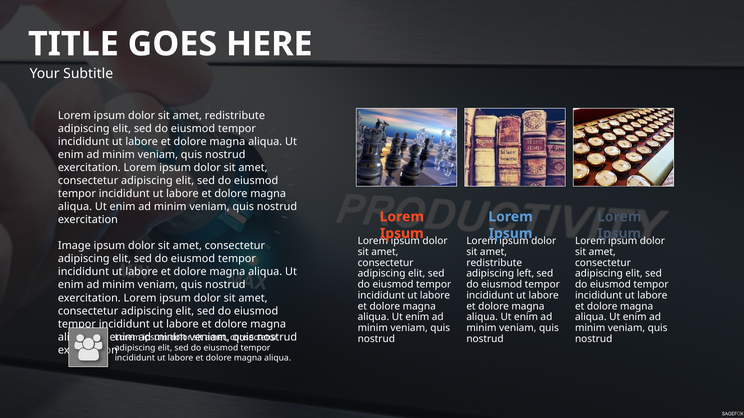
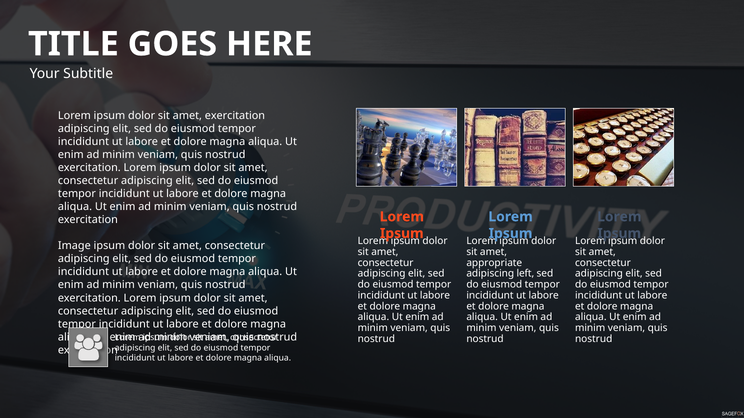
redistribute: redistribute -> exercitation (235, 116)
redistribute: redistribute -> appropriate (494, 263)
